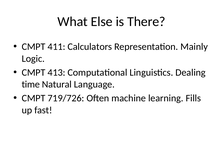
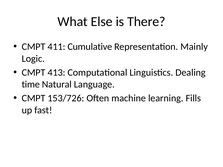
Calculators: Calculators -> Cumulative (90, 47)
719/726: 719/726 -> 153/726 (66, 98)
